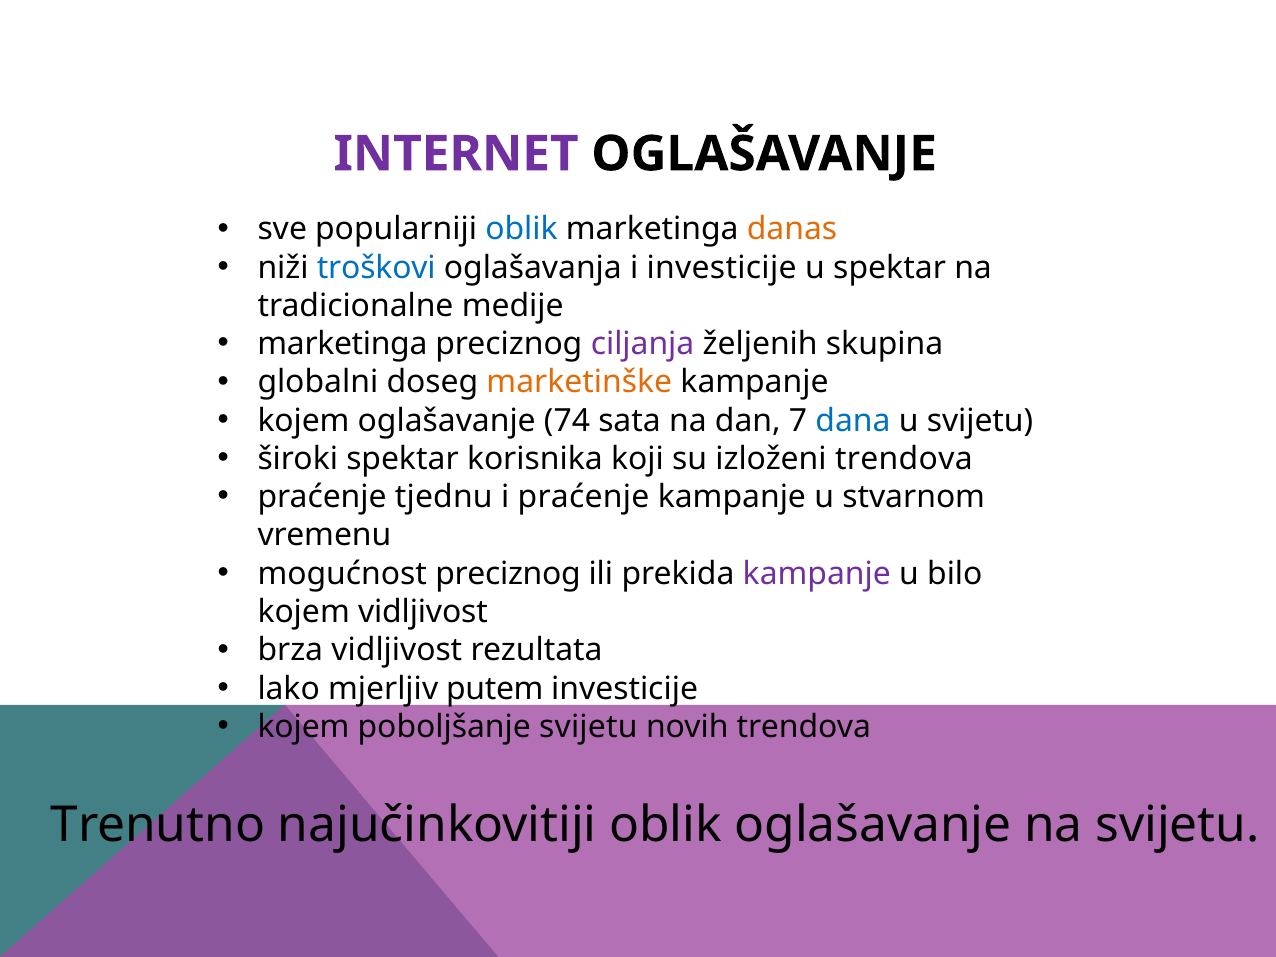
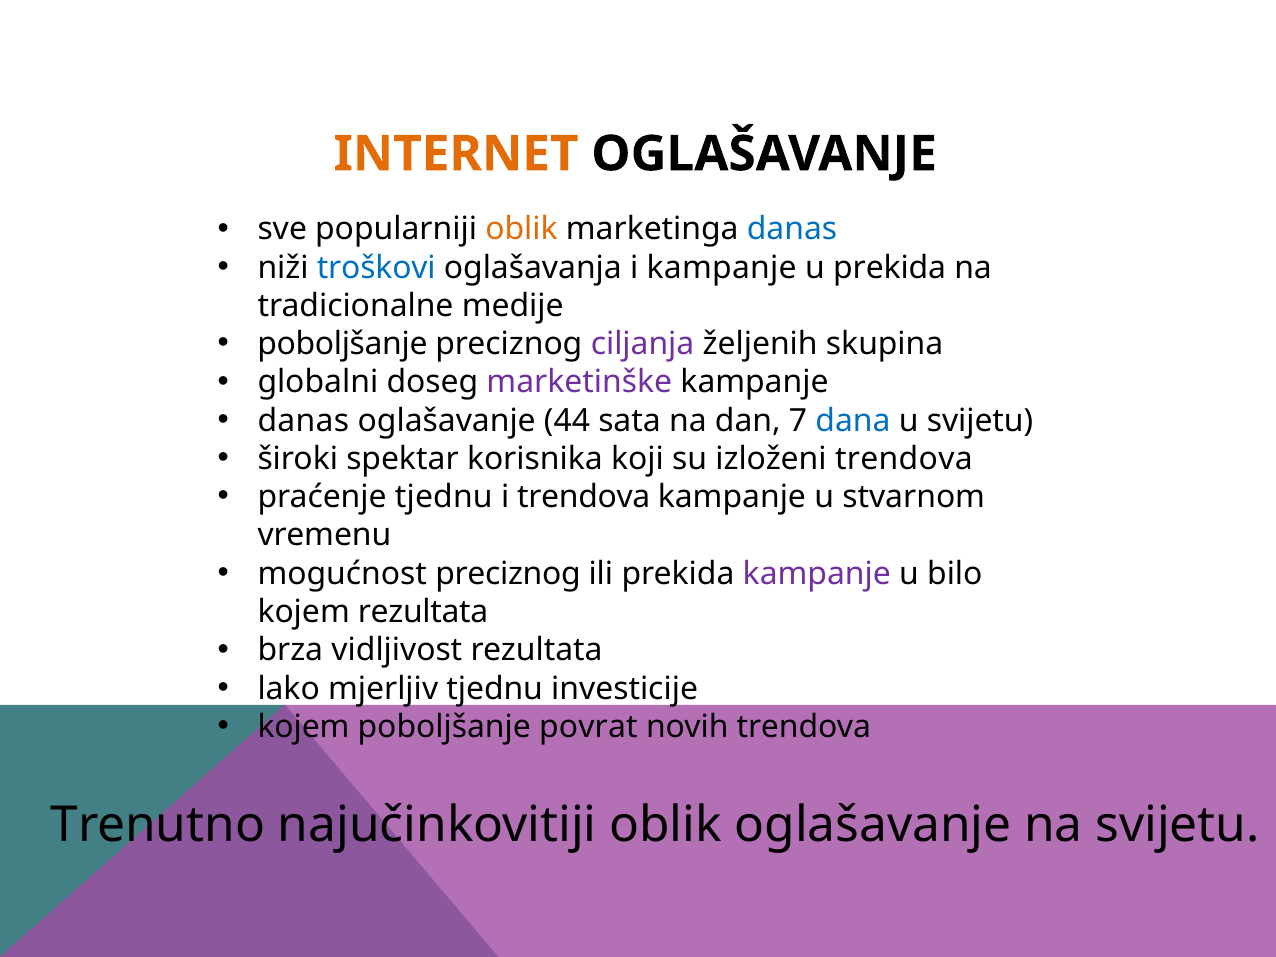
INTERNET colour: purple -> orange (456, 154)
oblik colour: blue -> orange (521, 229)
danas colour: orange -> blue (792, 229)
i investicije: investicije -> kampanje (722, 267)
u spektar: spektar -> prekida (890, 267)
marketinga: marketinga -> poboljšanje (342, 344)
marketinške colour: orange -> purple (579, 382)
kojem: kojem -> danas (303, 421)
74: 74 -> 44 (567, 421)
i praćenje: praćenje -> trendova (584, 497)
kojem vidljivost: vidljivost -> rezultata (423, 612)
mjerljiv putem: putem -> tjednu (495, 689)
poboljšanje svijetu: svijetu -> povrat (588, 727)
